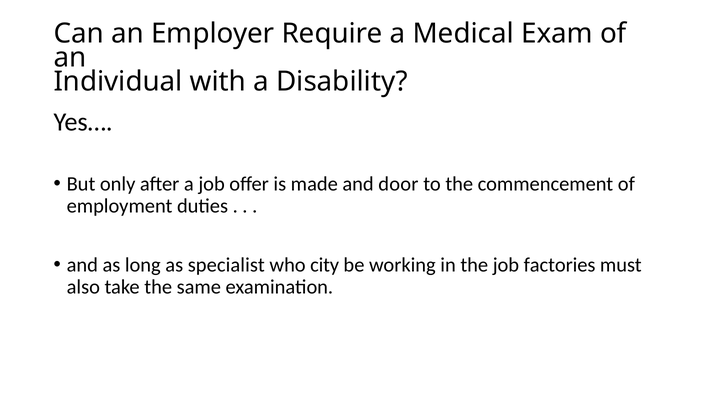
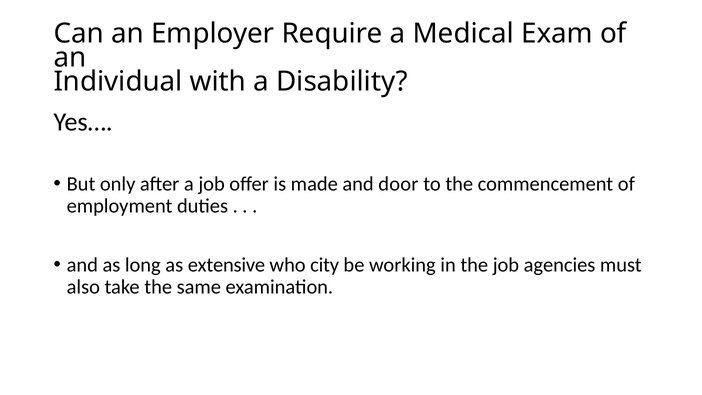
specialist: specialist -> extensive (226, 265)
factories: factories -> agencies (560, 265)
